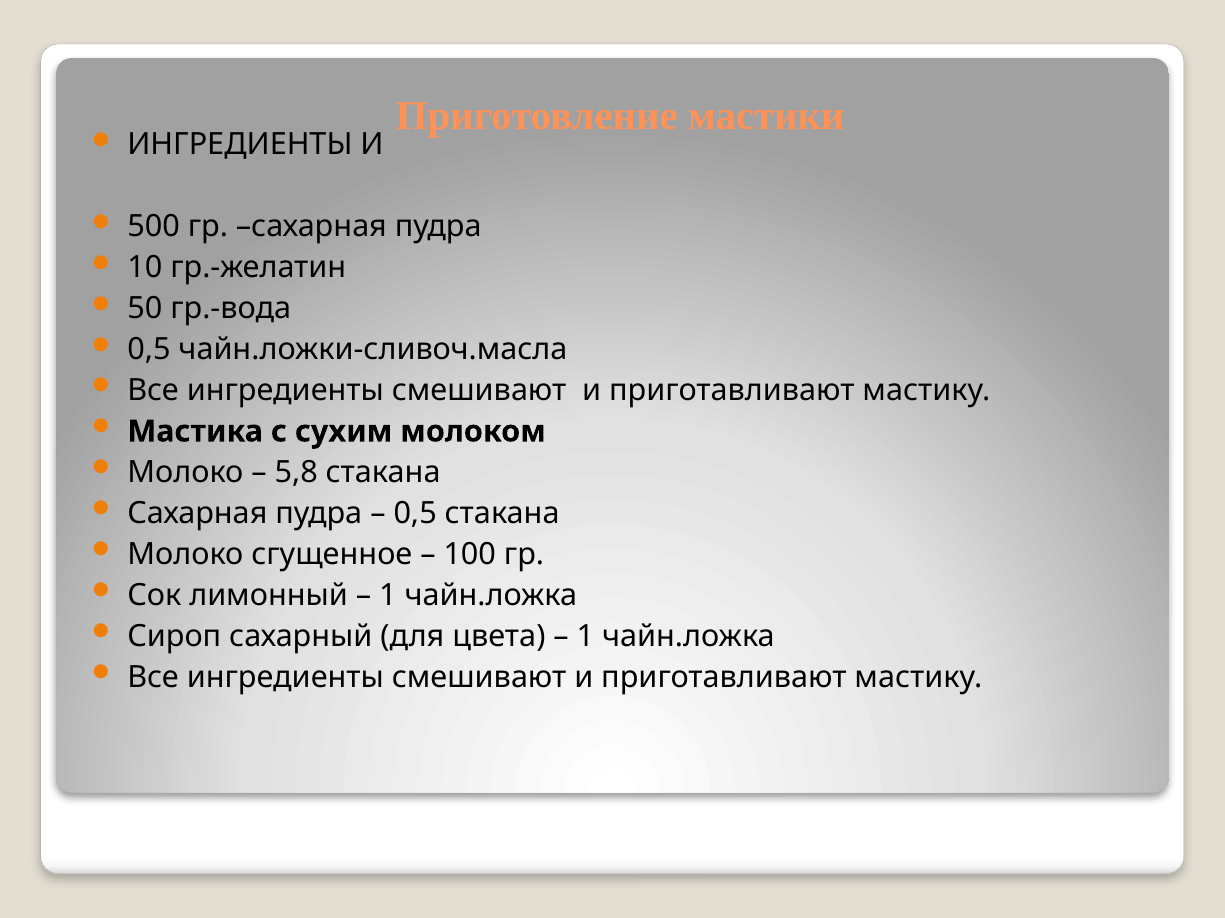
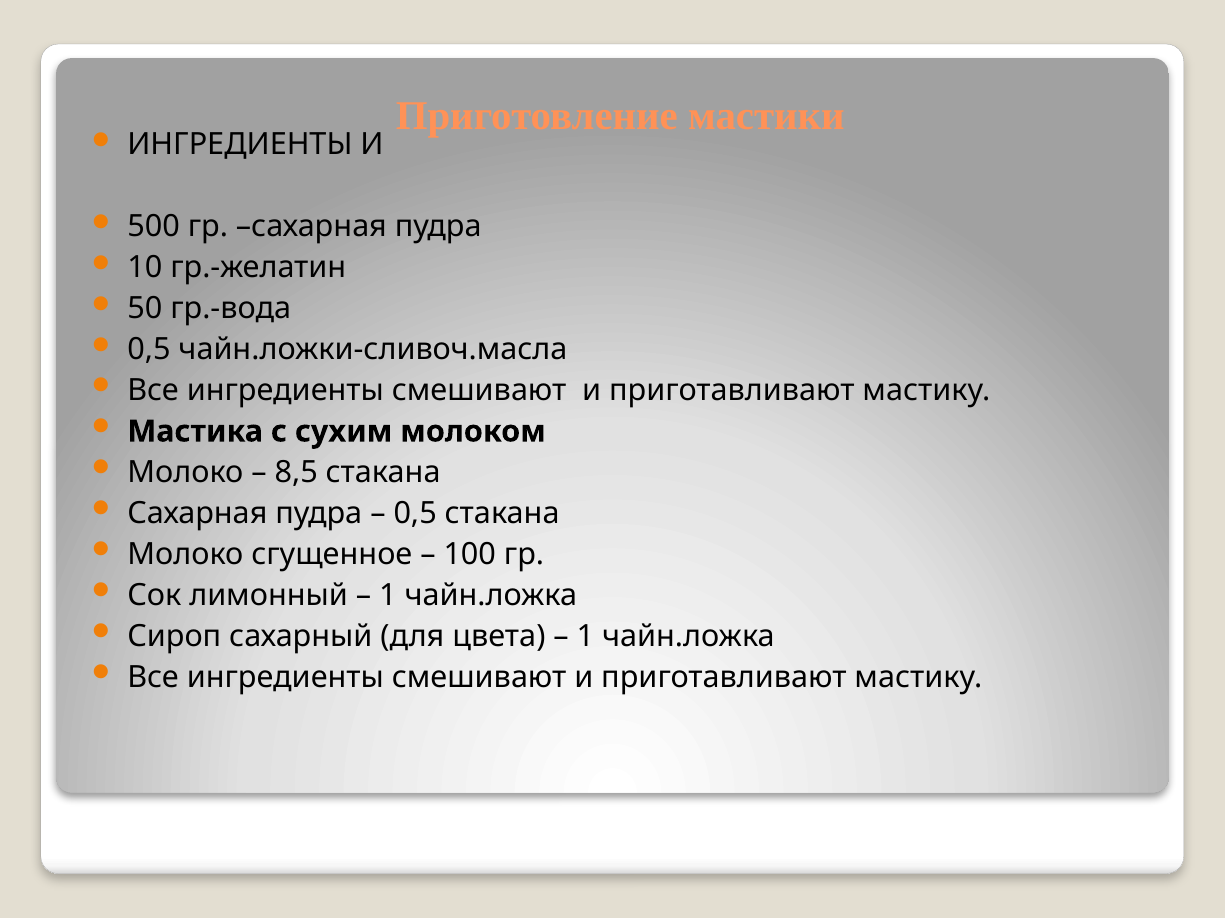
5,8: 5,8 -> 8,5 (296, 473)
